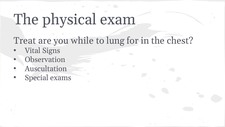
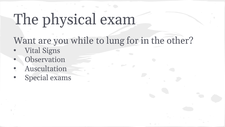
Treat: Treat -> Want (25, 40)
chest: chest -> other (180, 40)
